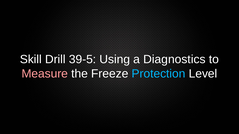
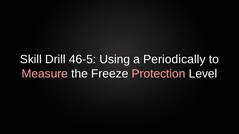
39-5: 39-5 -> 46-5 (83, 60)
Diagnostics: Diagnostics -> Periodically (174, 60)
Protection colour: light blue -> pink (159, 74)
